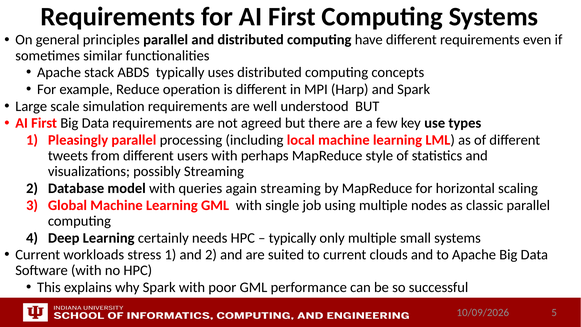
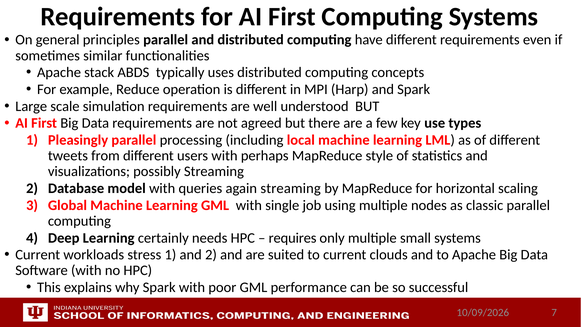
typically: typically -> requires (293, 238)
5: 5 -> 7 (554, 312)
